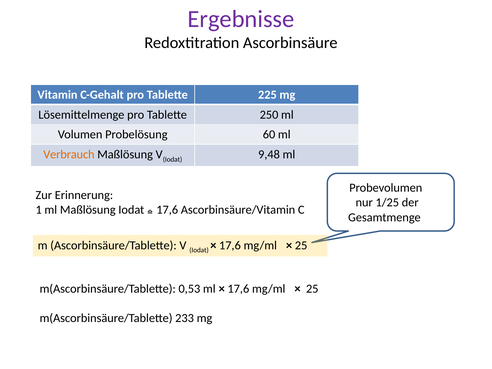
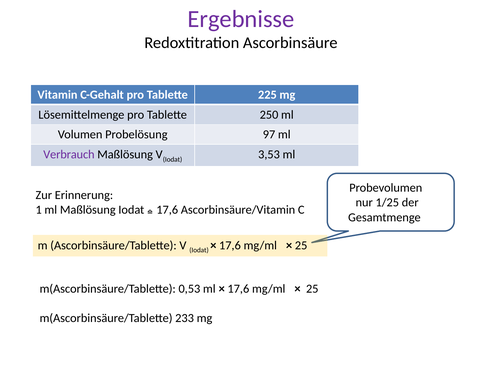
60: 60 -> 97 (269, 135)
Verbrauch colour: orange -> purple (69, 155)
9,48: 9,48 -> 3,53 (269, 155)
